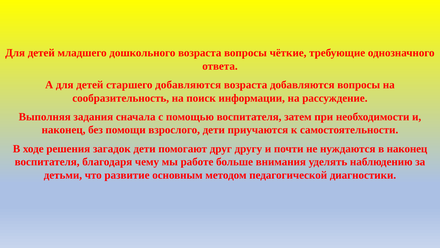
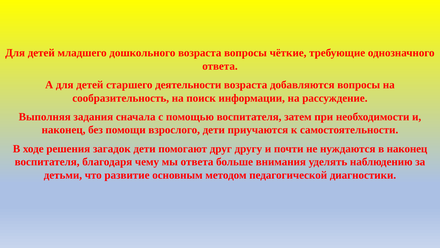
старшего добавляются: добавляются -> деятельности (188, 85)
мы работе: работе -> ответа (197, 162)
